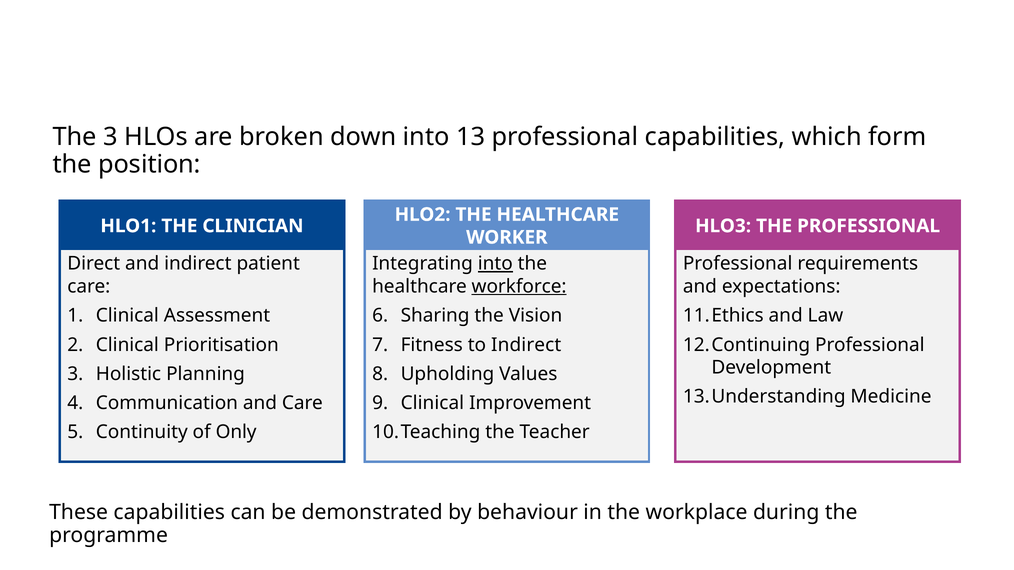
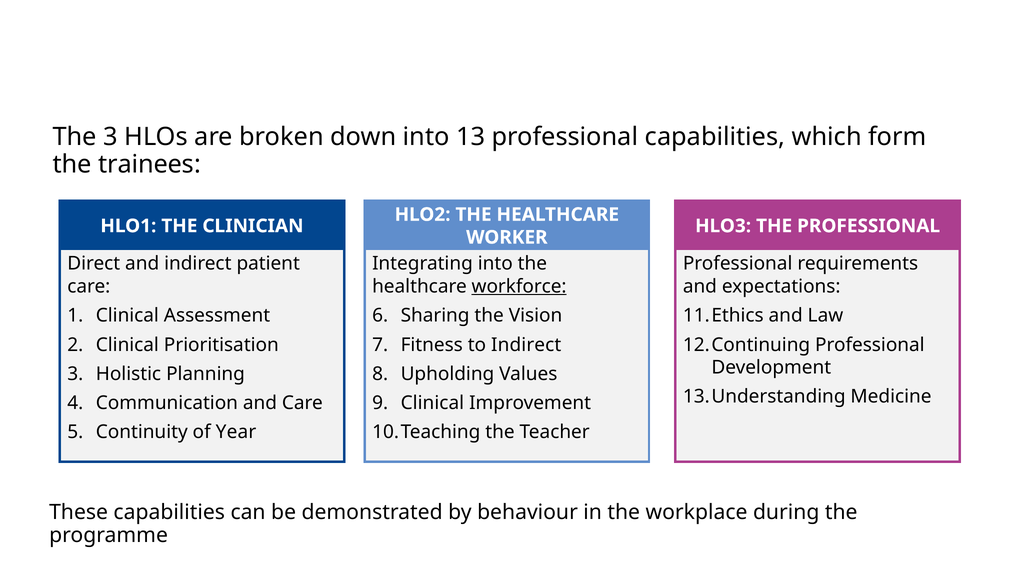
position: position -> trainees (149, 164)
into underline: present -> none (495, 264)
Only: Only -> Year (236, 432)
